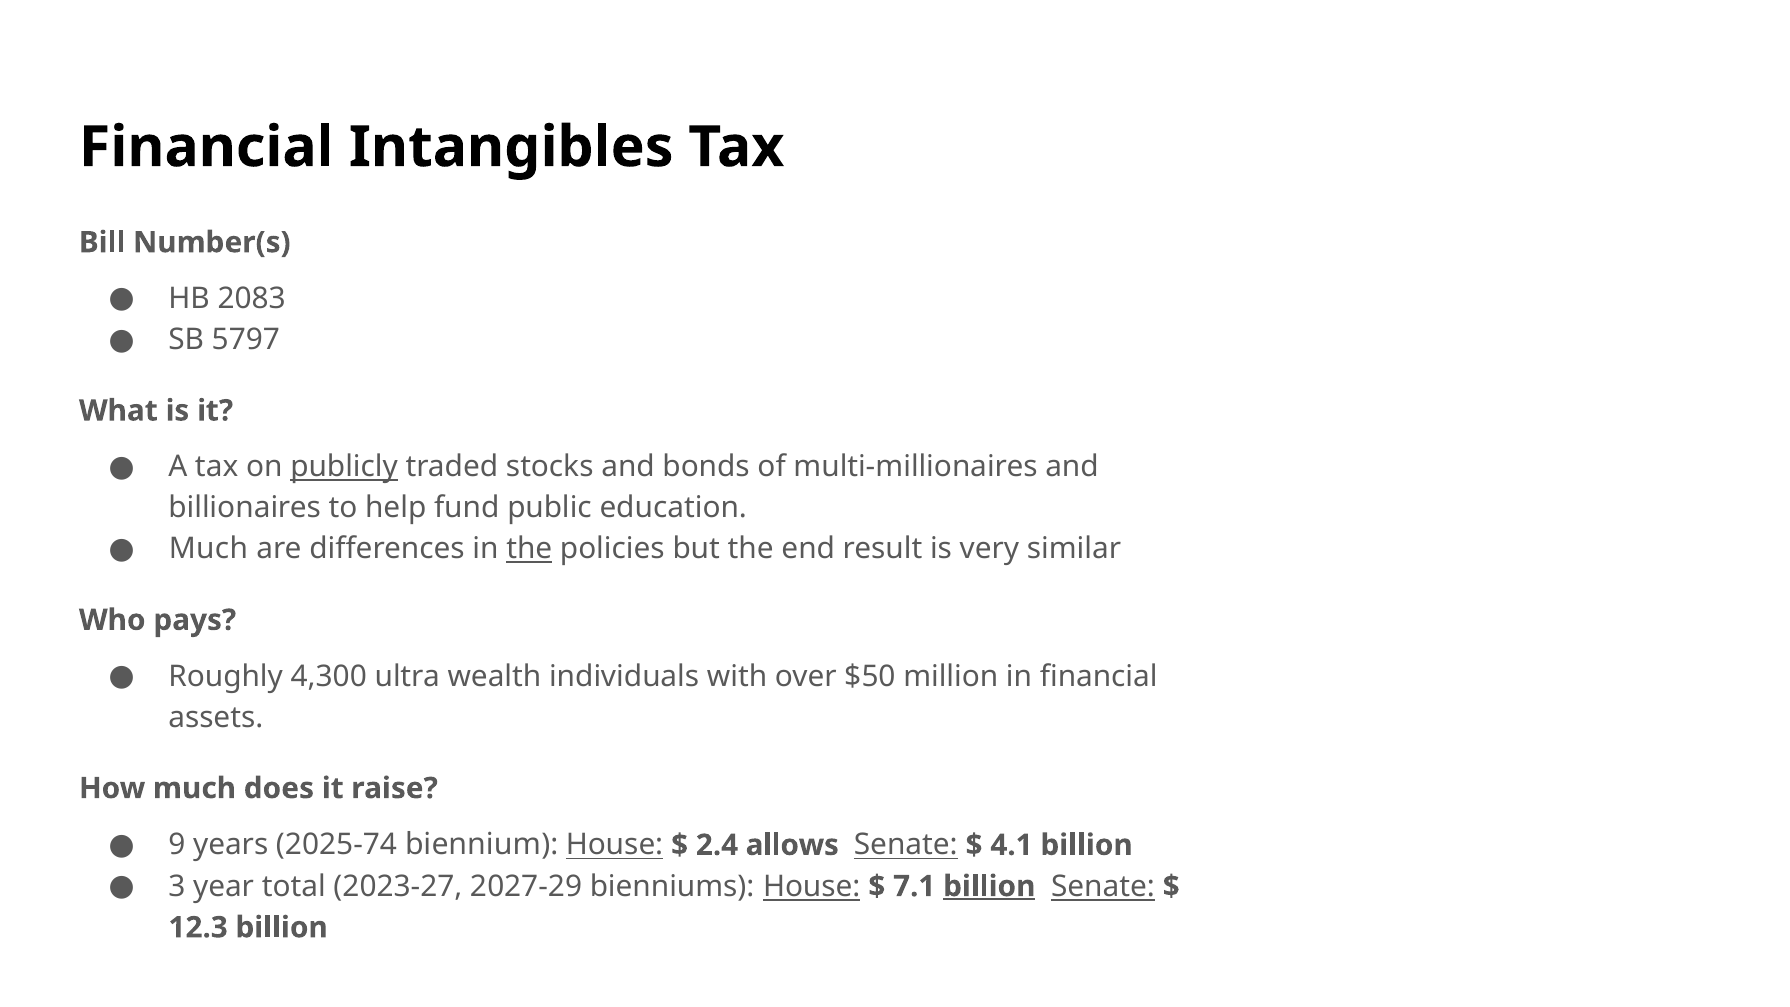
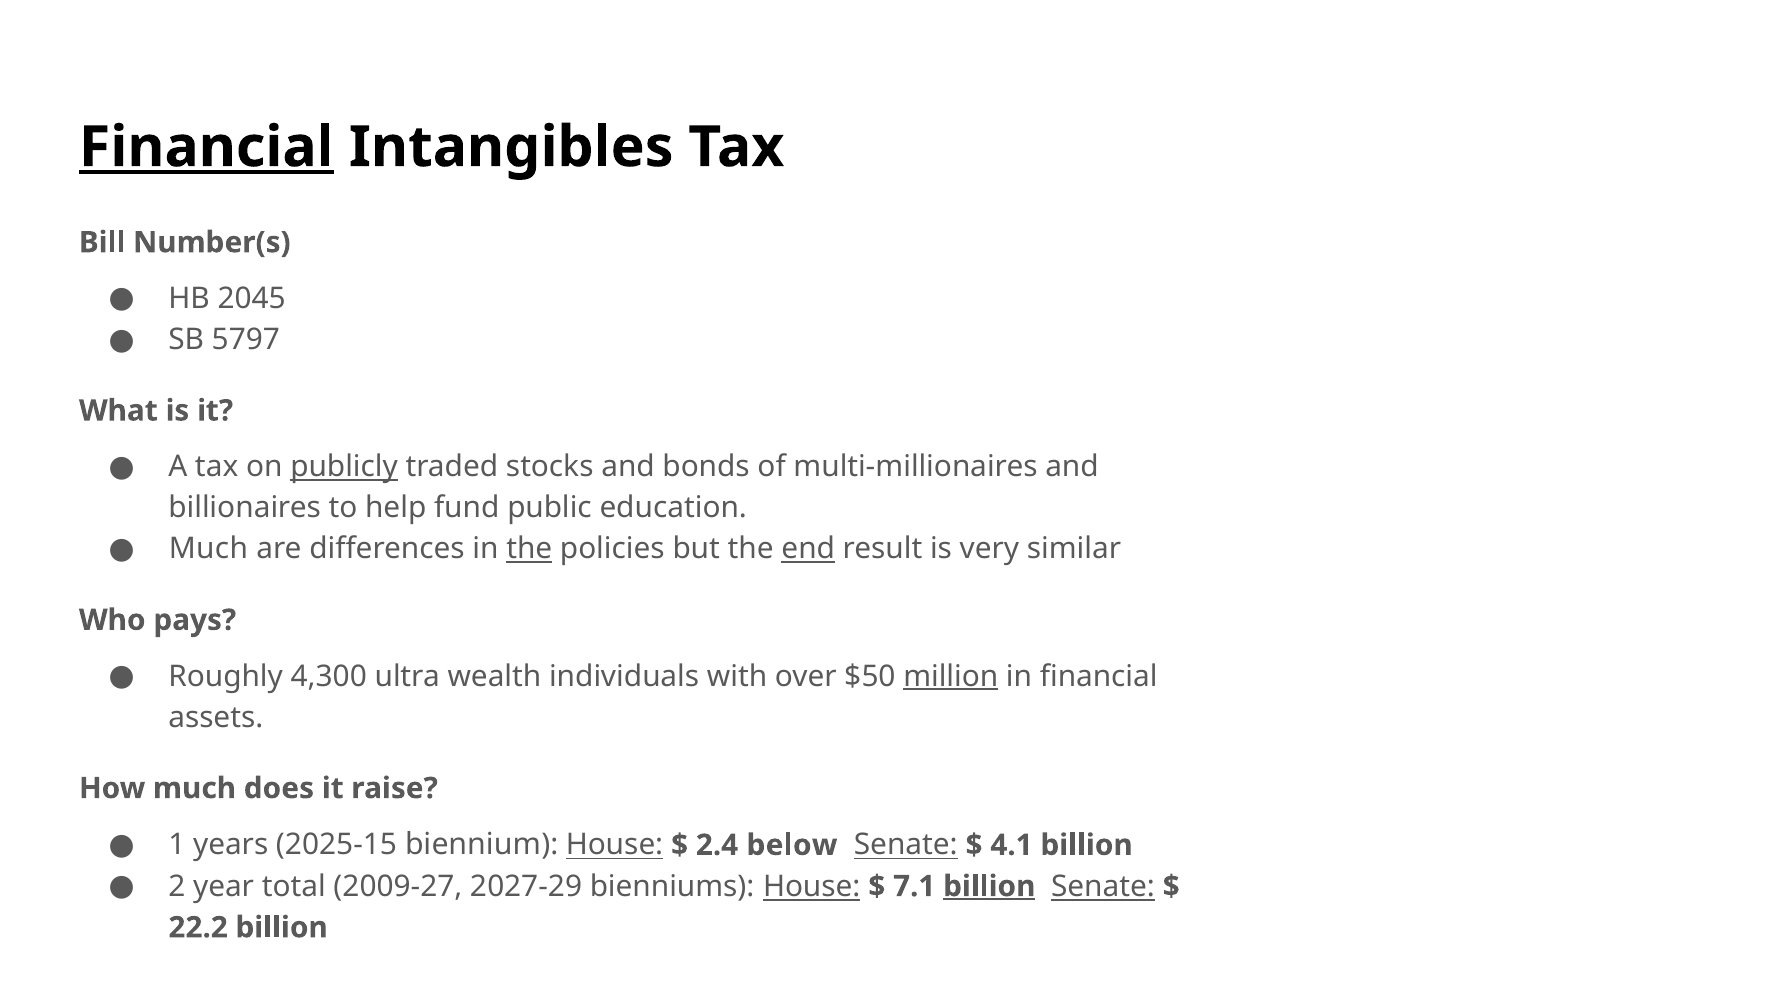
Financial underline: none -> present (206, 147)
2083: 2083 -> 2045 (252, 299)
end underline: none -> present (808, 549)
million underline: none -> present (951, 676)
9: 9 -> 1 (177, 845)
2025-74: 2025-74 -> 2025-15 (337, 845)
allows: allows -> below (792, 845)
3: 3 -> 2 (177, 886)
2023-27: 2023-27 -> 2009-27 (398, 886)
12.3: 12.3 -> 22.2 (198, 927)
